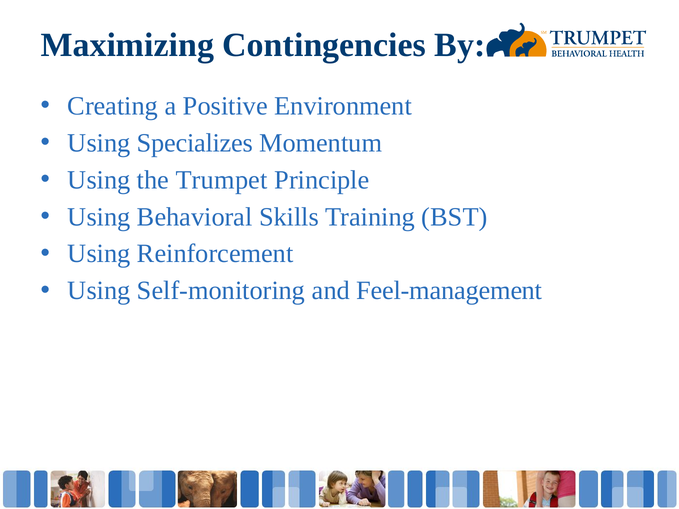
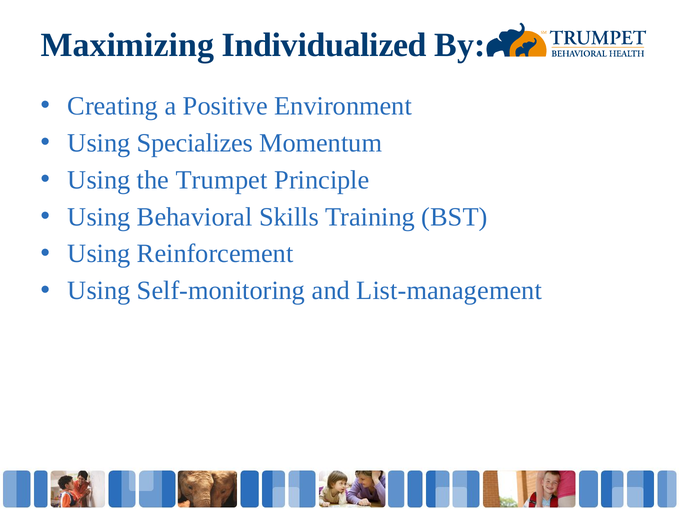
Contingencies: Contingencies -> Individualized (324, 45)
Feel-management: Feel-management -> List-management (449, 291)
